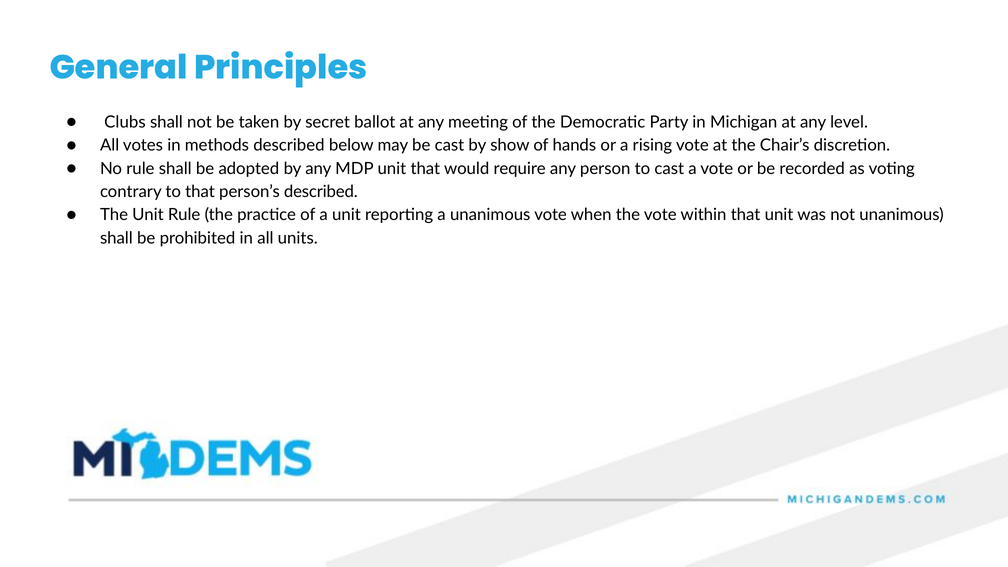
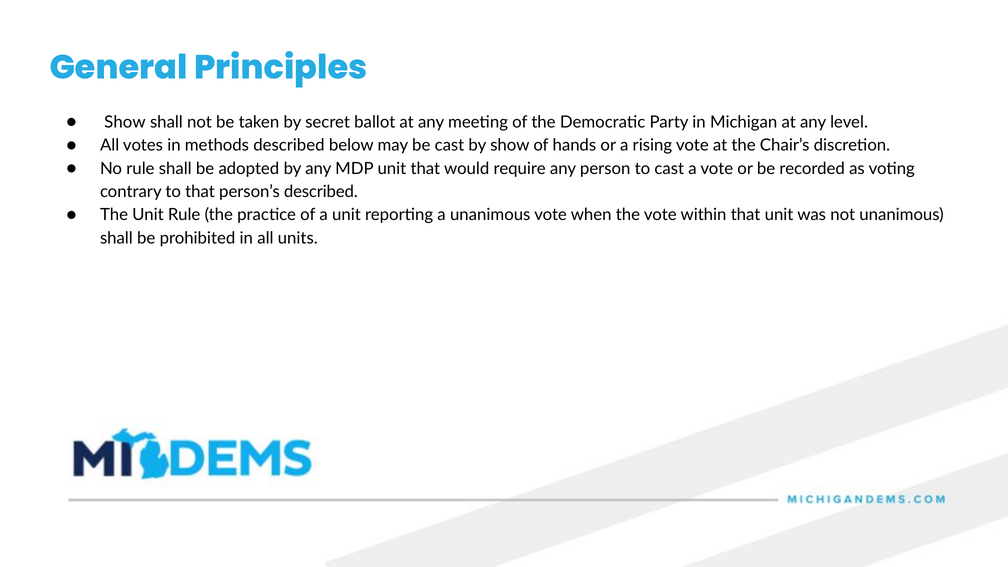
Clubs: Clubs -> Show (125, 122)
